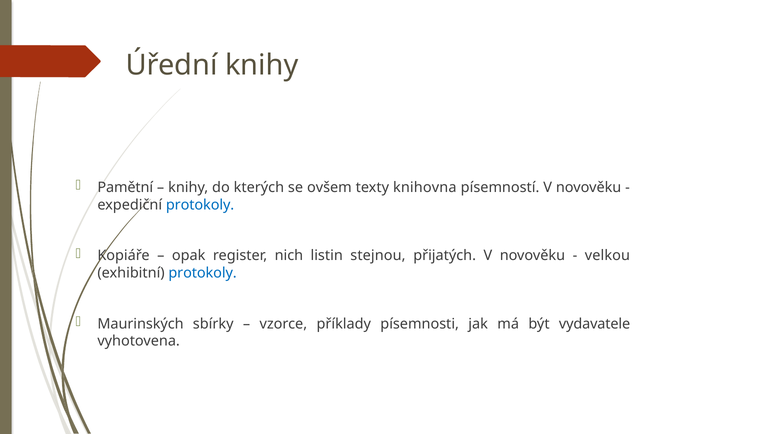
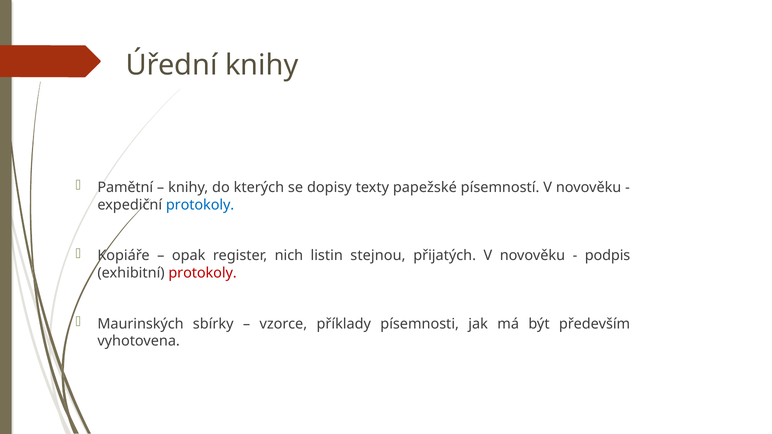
ovšem: ovšem -> dopisy (329, 188)
knihovna: knihovna -> papežské (425, 188)
velkou: velkou -> podpis (608, 256)
protokoly colour: blue -> red (203, 273)
vydavatele: vydavatele -> především (595, 324)
